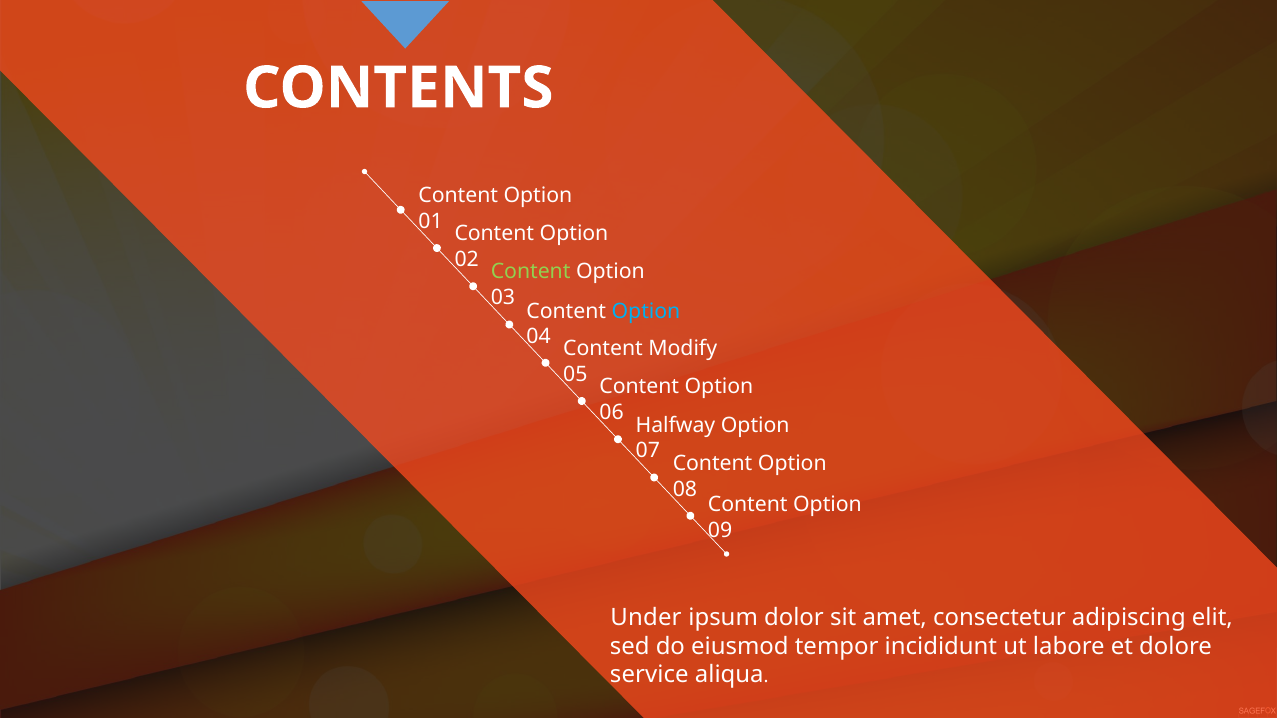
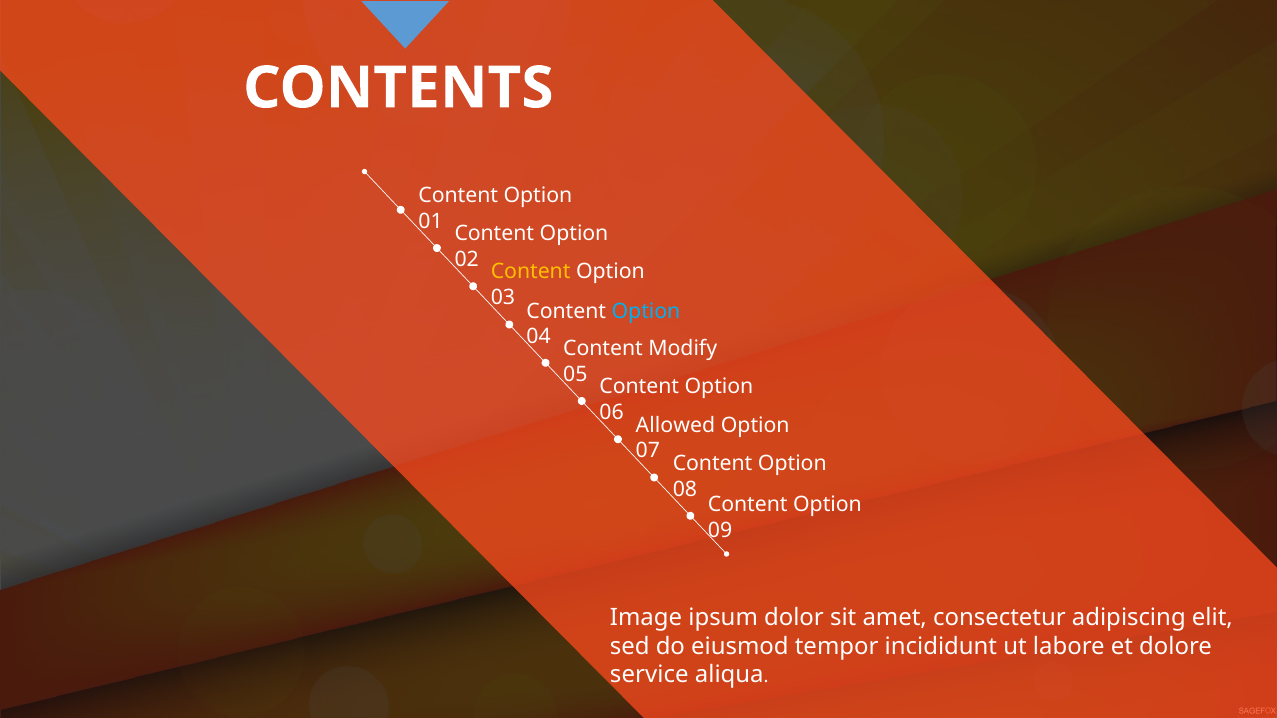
Content colour: light green -> yellow (531, 272)
Halfway: Halfway -> Allowed (675, 426)
Under: Under -> Image (646, 618)
